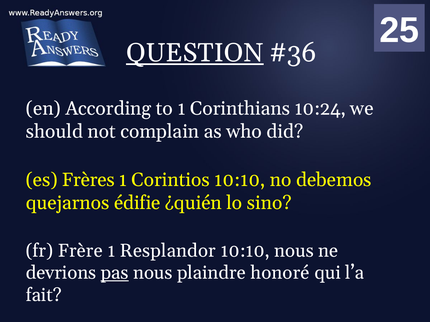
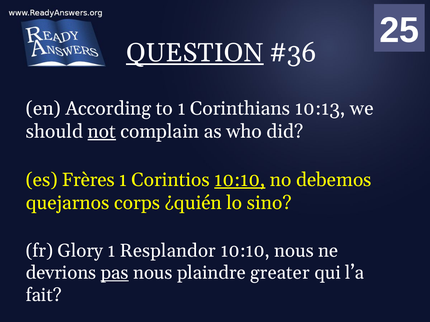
10:24: 10:24 -> 10:13 (320, 109)
not underline: none -> present (102, 132)
10:10 underline: none -> present (240, 180)
édifie: édifie -> corps (137, 203)
Frère: Frère -> Glory (80, 251)
honoré: honoré -> greater (280, 273)
